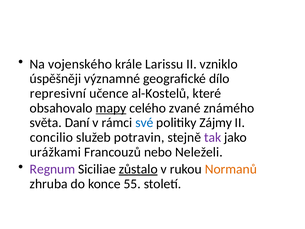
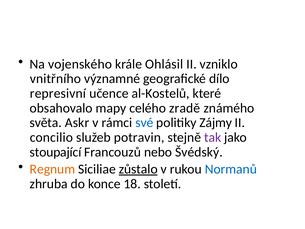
Larissu: Larissu -> Ohlásil (164, 64)
úspěšněji: úspěšněji -> vnitřního (55, 79)
mapy underline: present -> none (111, 108)
zvané: zvané -> zradě (185, 108)
Daní: Daní -> Askr (77, 123)
urážkami: urážkami -> stoupající (56, 152)
Neleželi: Neleželi -> Švédský (199, 152)
Regnum colour: purple -> orange (52, 169)
Normanů colour: orange -> blue (231, 169)
55: 55 -> 18 (132, 184)
